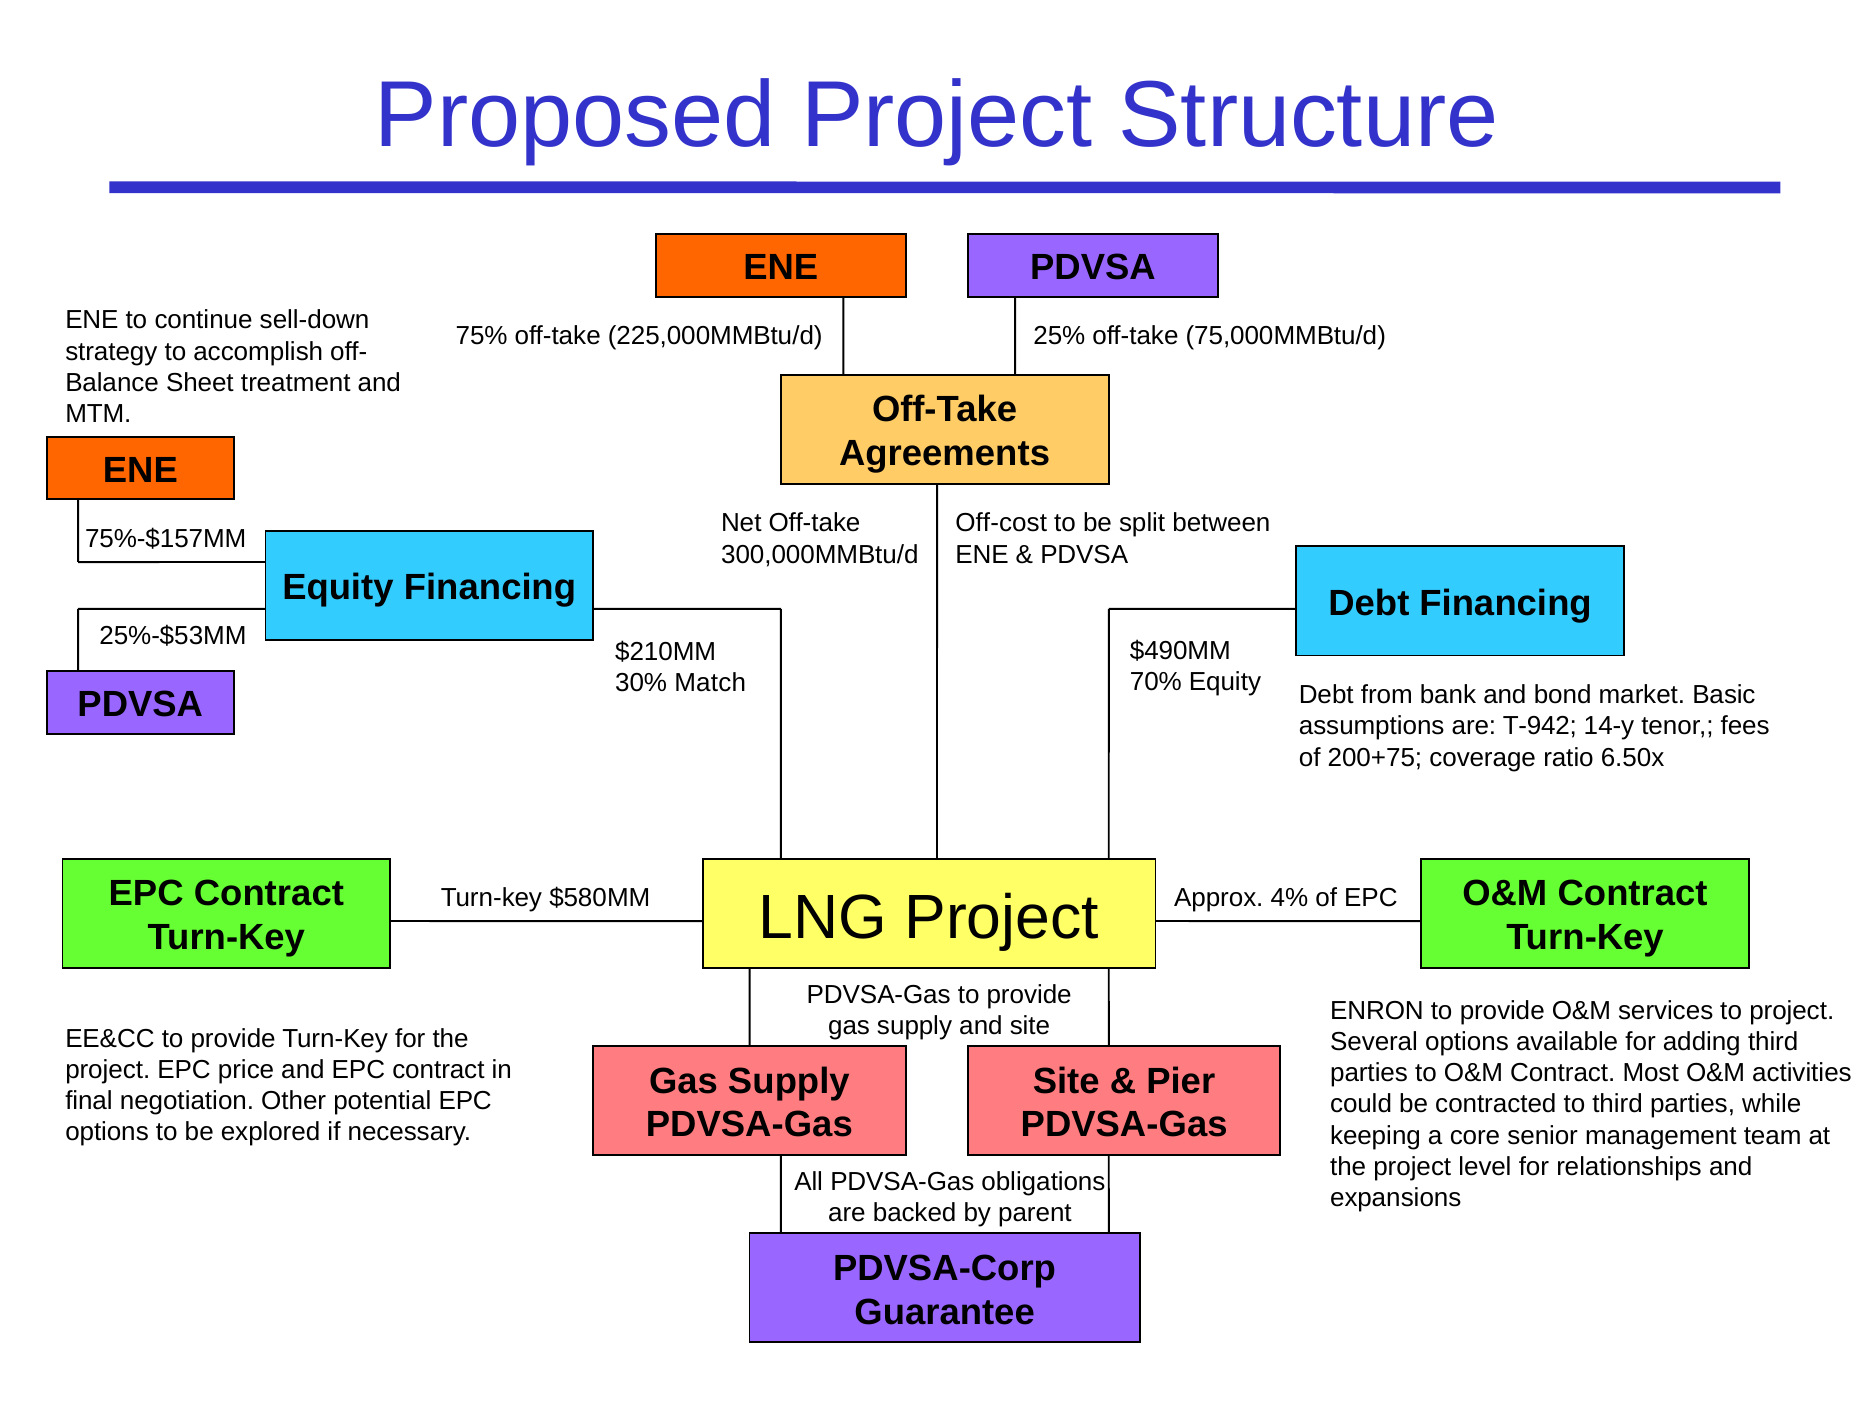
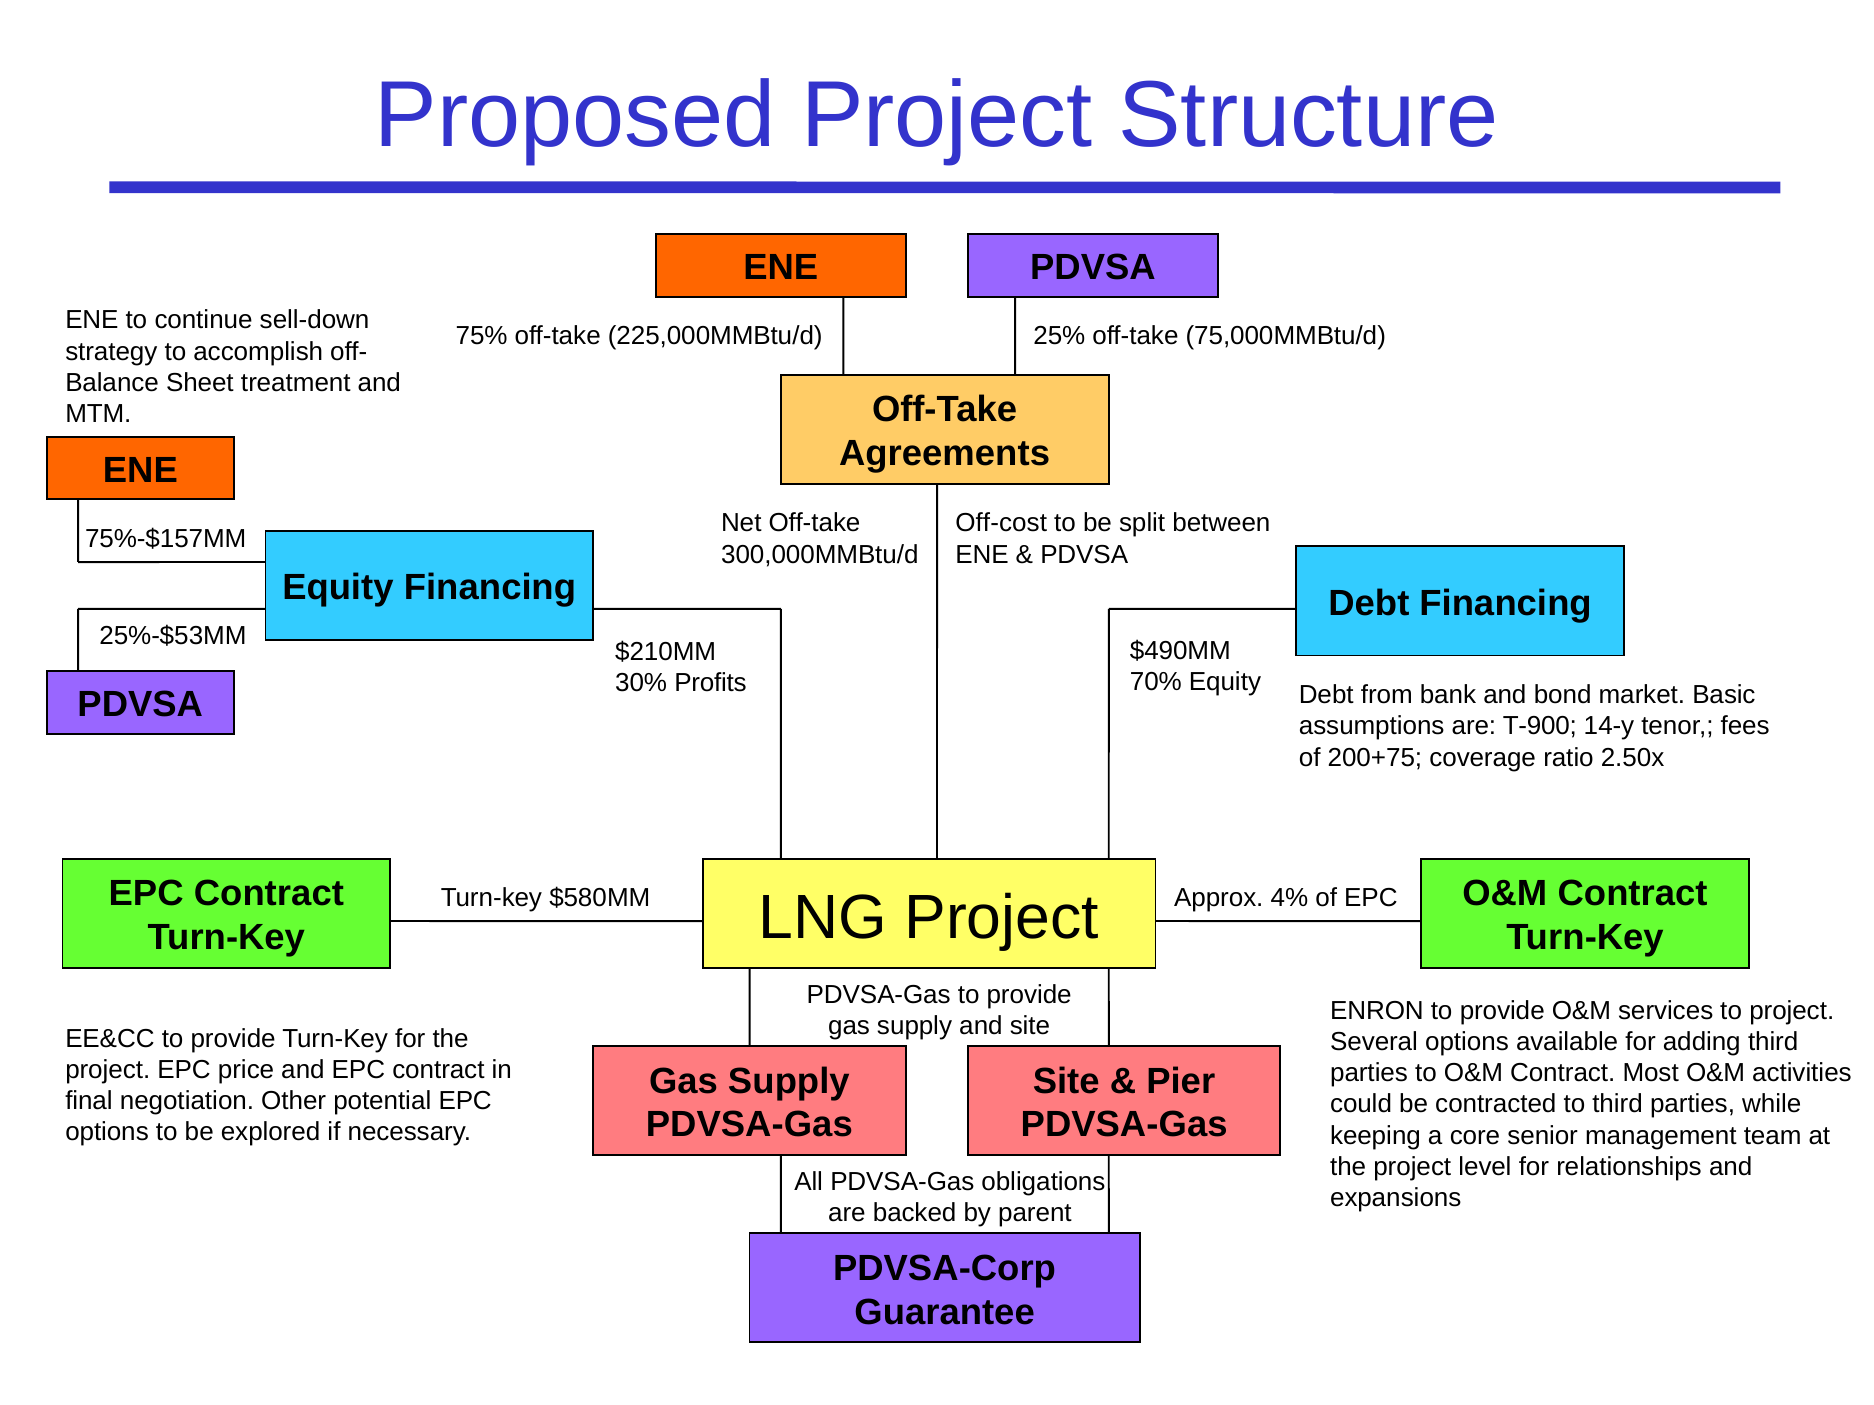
Match: Match -> Profits (710, 683)
T-942: T-942 -> T-900 (1540, 727)
6.50x: 6.50x -> 2.50x (1633, 758)
